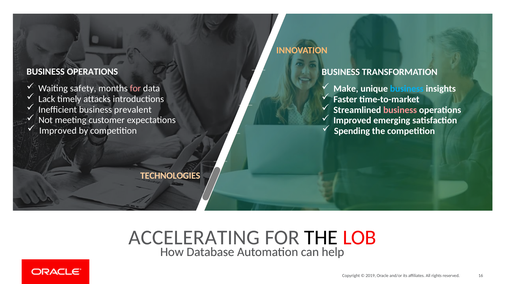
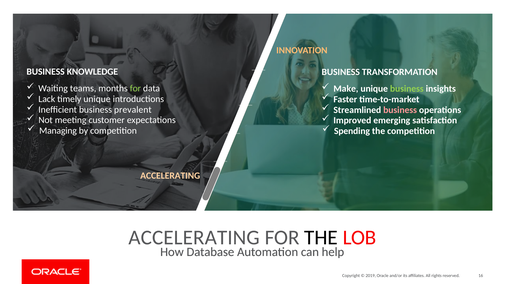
OPERATIONS: OPERATIONS -> KNOWLEDGE (92, 72)
safety: safety -> teams (83, 89)
for colour: pink -> light green (135, 89)
business colour: light blue -> light green (407, 89)
timely attacks: attacks -> unique (97, 99)
Improved: Improved -> Managing (58, 131)
TECHNOLOGIES: TECHNOLOGIES -> ACCELERATING (170, 176)
